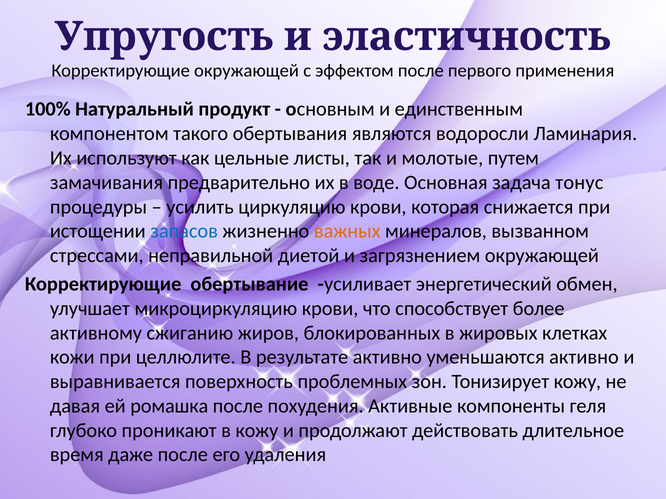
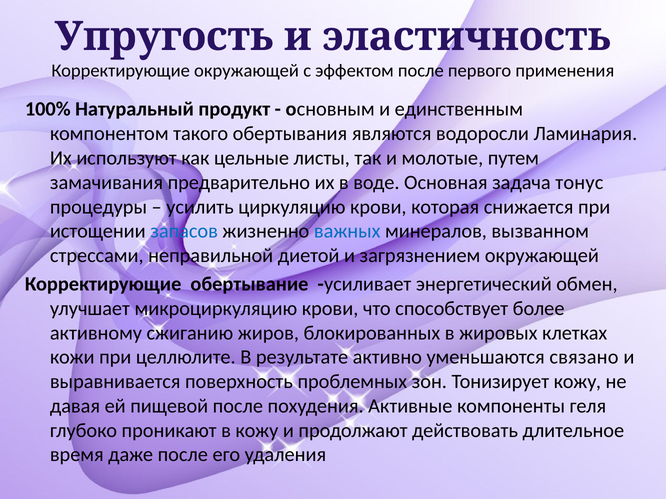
важных colour: orange -> blue (347, 231)
уменьшаются активно: активно -> связано (584, 358)
ромашка: ромашка -> пищевой (169, 406)
